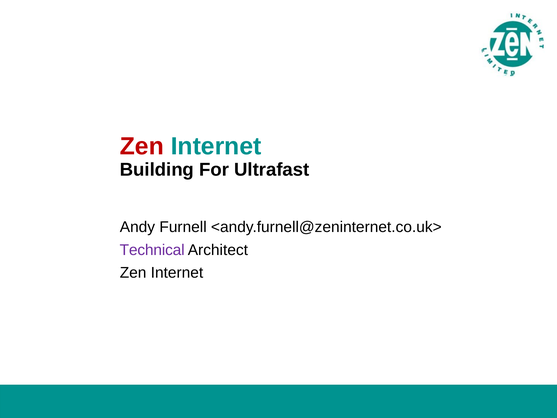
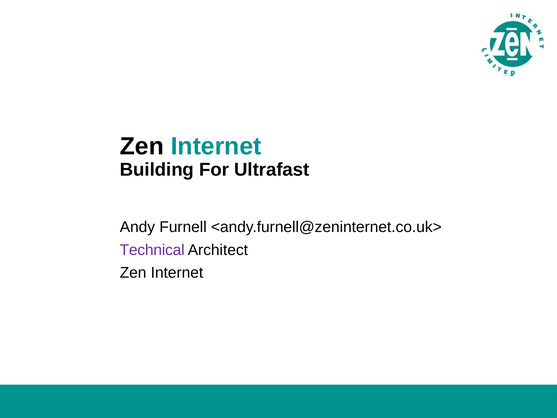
Zen colour: red -> black (142, 146)
